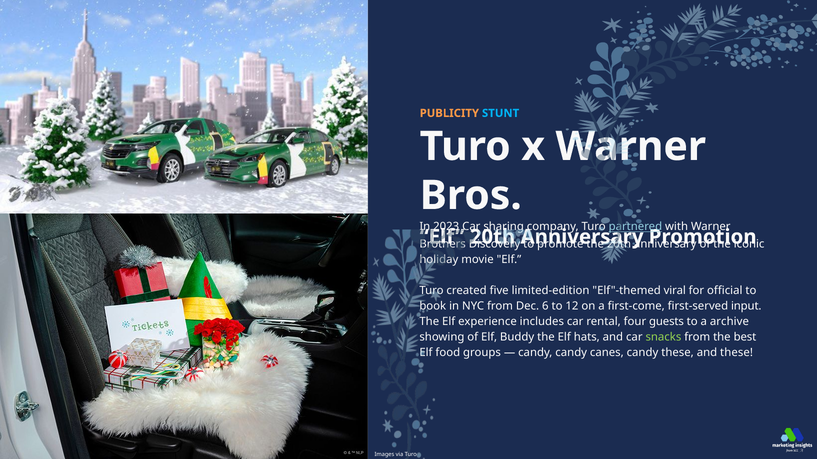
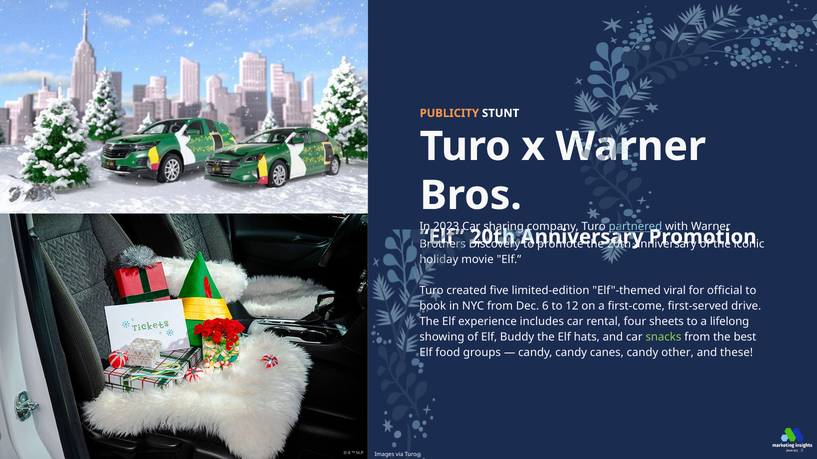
STUNT colour: light blue -> white (501, 113)
input: input -> drive (746, 306)
guests: guests -> sheets (666, 322)
archive: archive -> lifelong (730, 322)
candy these: these -> other (678, 353)
